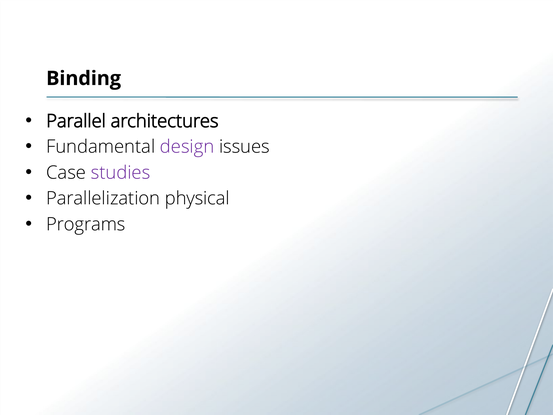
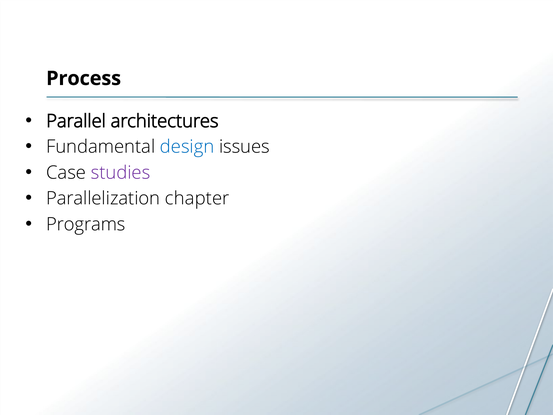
Binding: Binding -> Process (84, 78)
design colour: purple -> blue (187, 147)
physical: physical -> chapter (197, 198)
